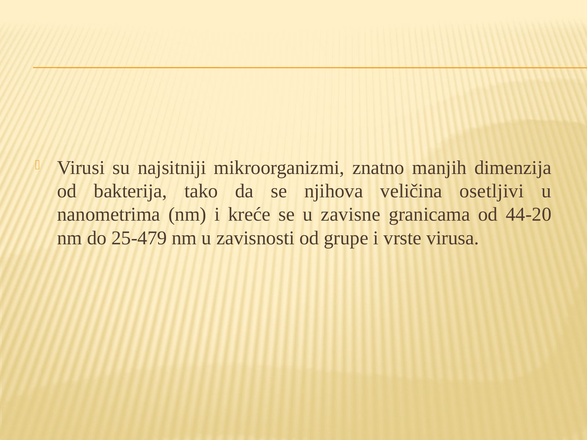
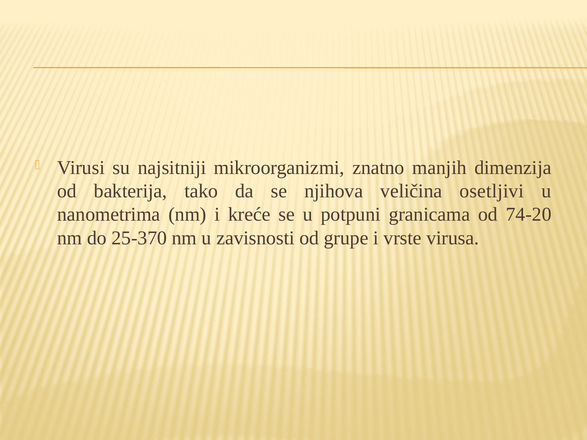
zavisne: zavisne -> potpuni (351, 215)
44-20: 44-20 -> 74-20 (529, 215)
25-479: 25-479 -> 25-370 (139, 238)
